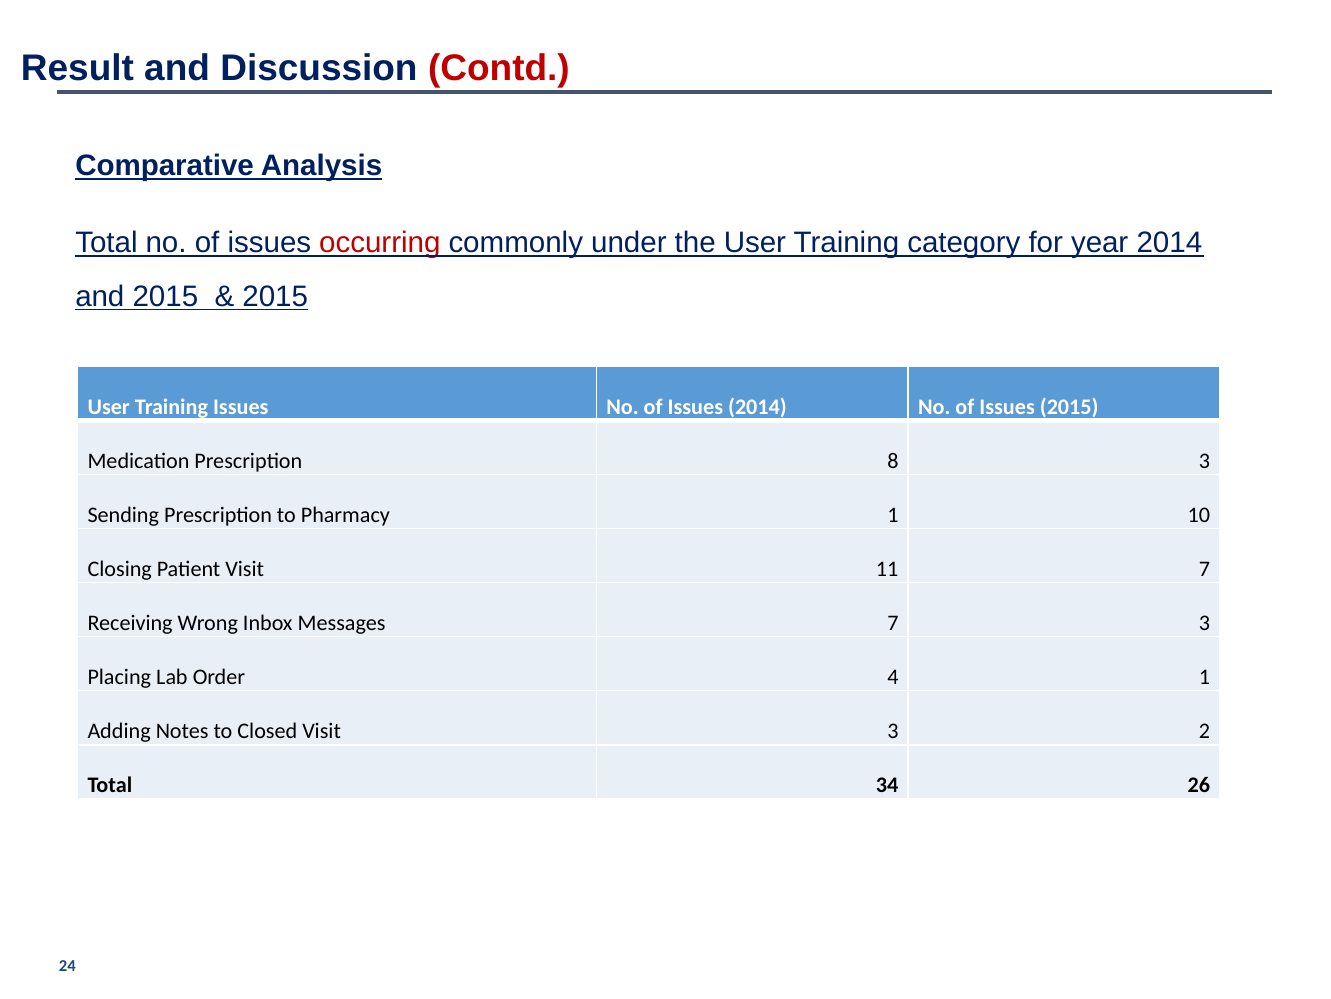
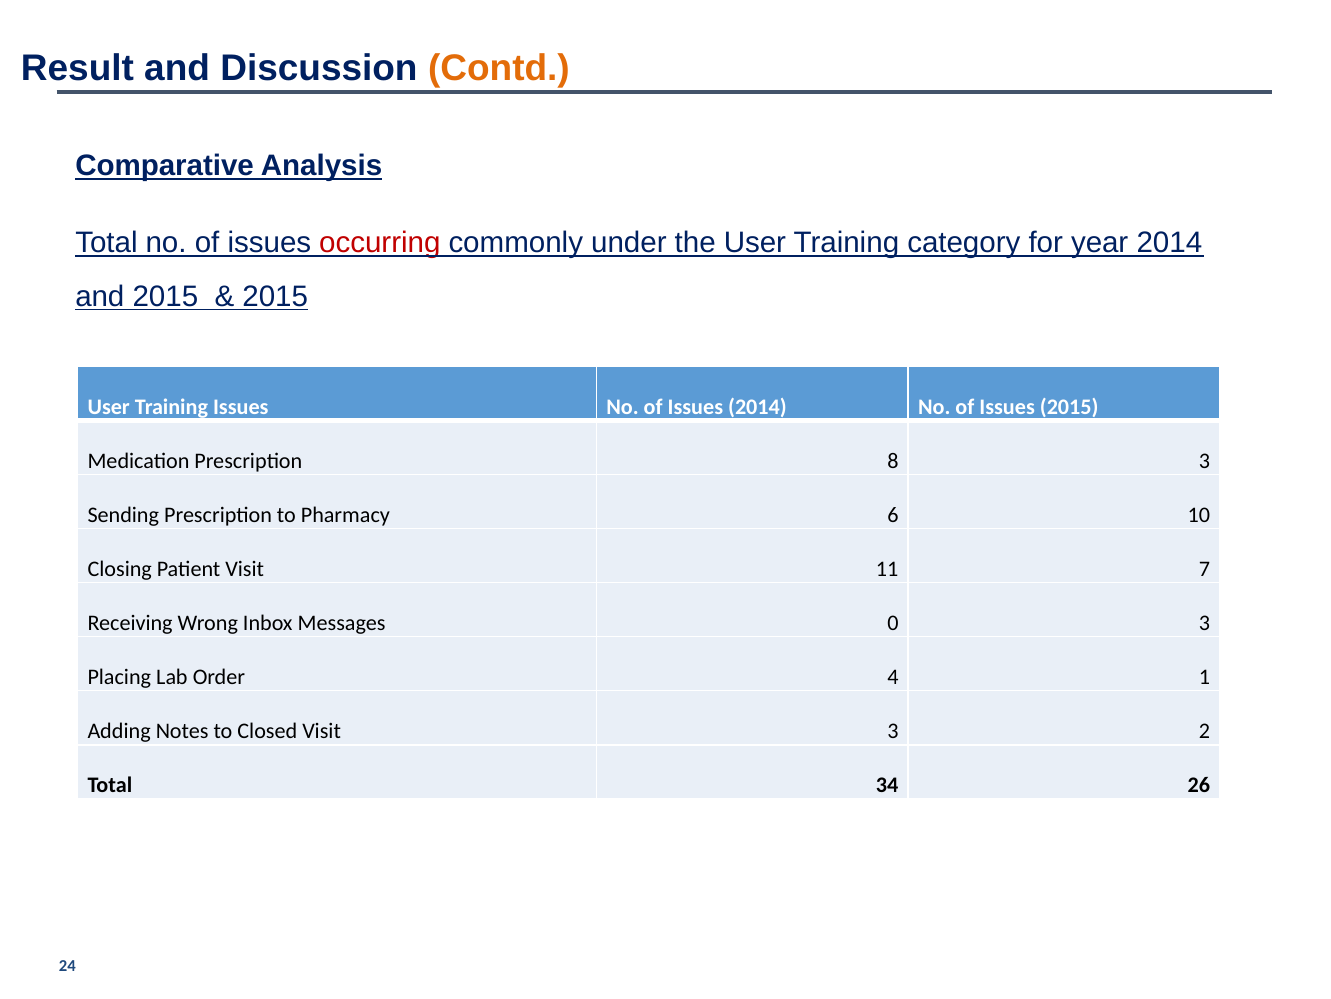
Contd colour: red -> orange (499, 69)
Pharmacy 1: 1 -> 6 (893, 515)
Messages 7: 7 -> 0 (893, 623)
